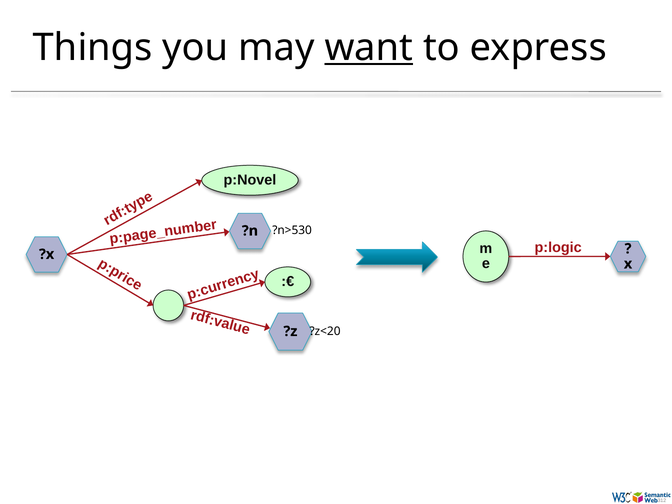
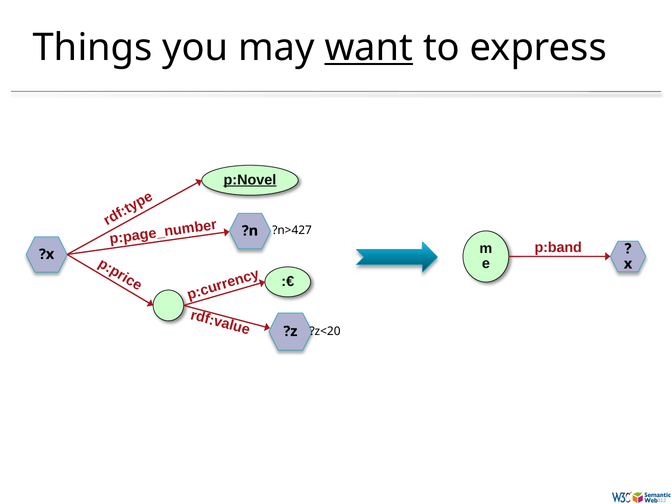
p:Novel underline: none -> present (250, 180)
?n>530: ?n>530 -> ?n>427 (292, 230)
p:logic: p:logic -> p:band (558, 248)
